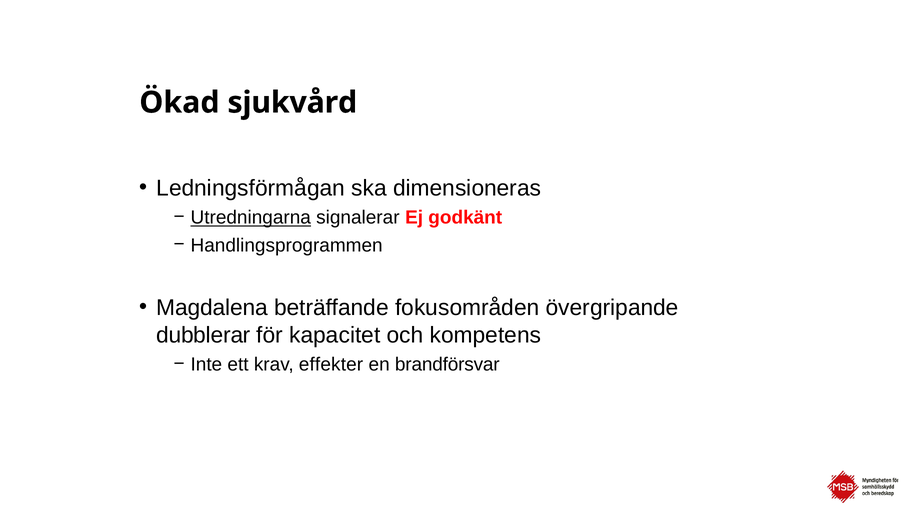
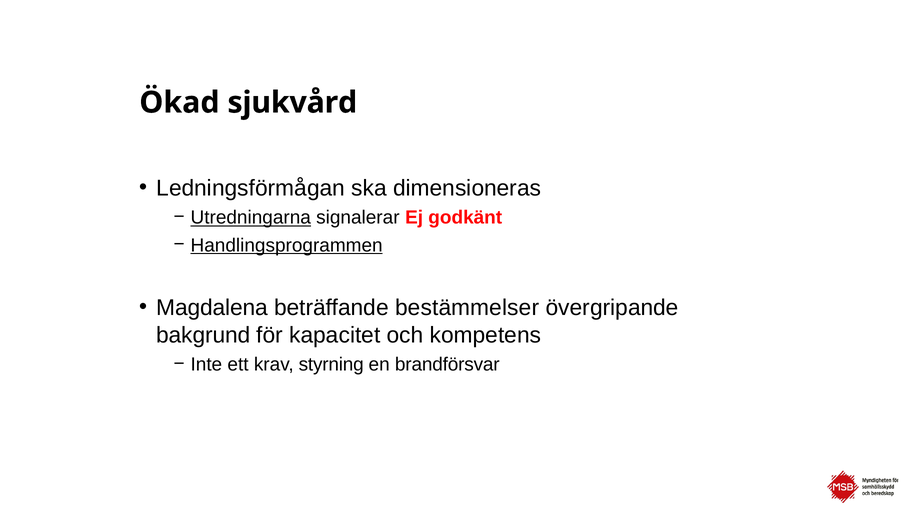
Handlingsprogrammen underline: none -> present (287, 245)
fokusområden: fokusområden -> bestämmelser (467, 307)
dubblerar: dubblerar -> bakgrund (203, 335)
effekter: effekter -> styrning (331, 364)
